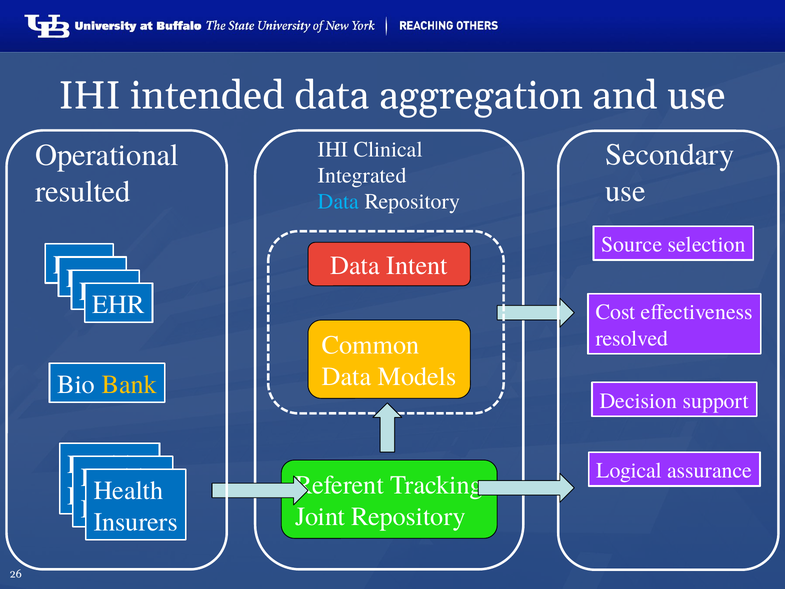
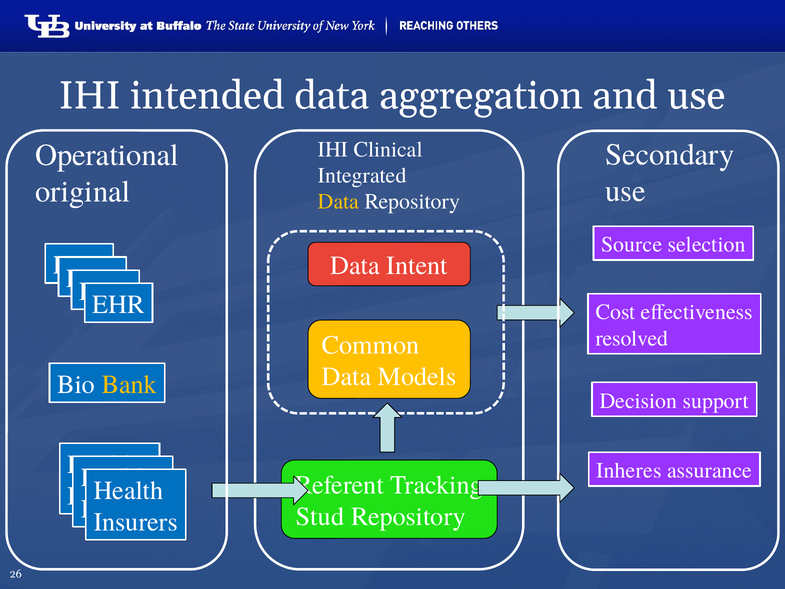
resulted: resulted -> original (83, 192)
Data colour: light blue -> yellow (339, 202)
Logical: Logical -> Inheres (629, 470)
Joint: Joint -> Stud (320, 517)
